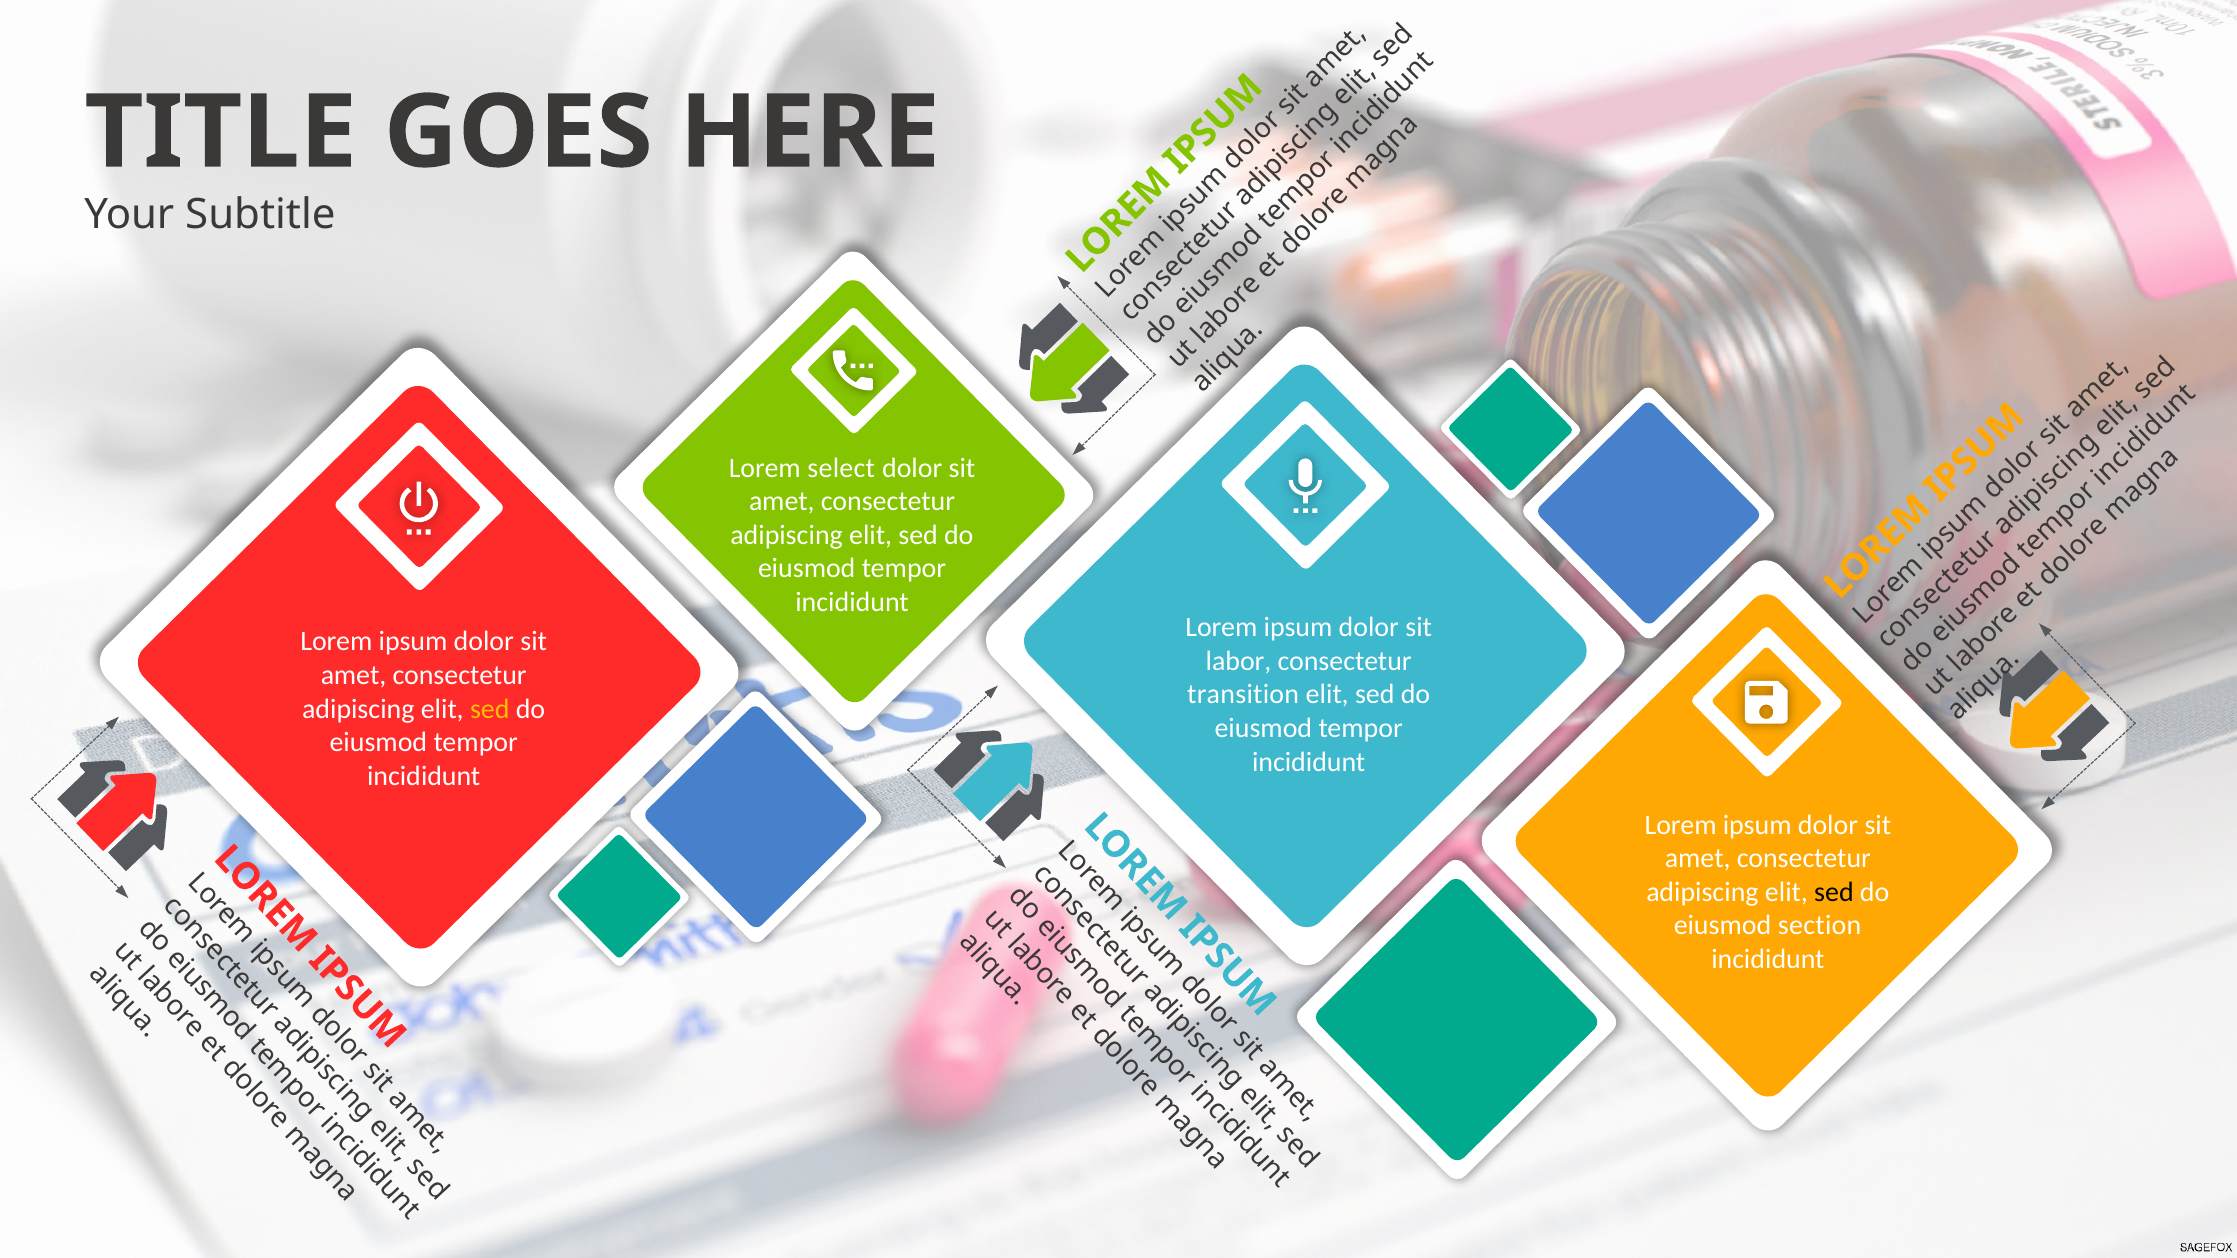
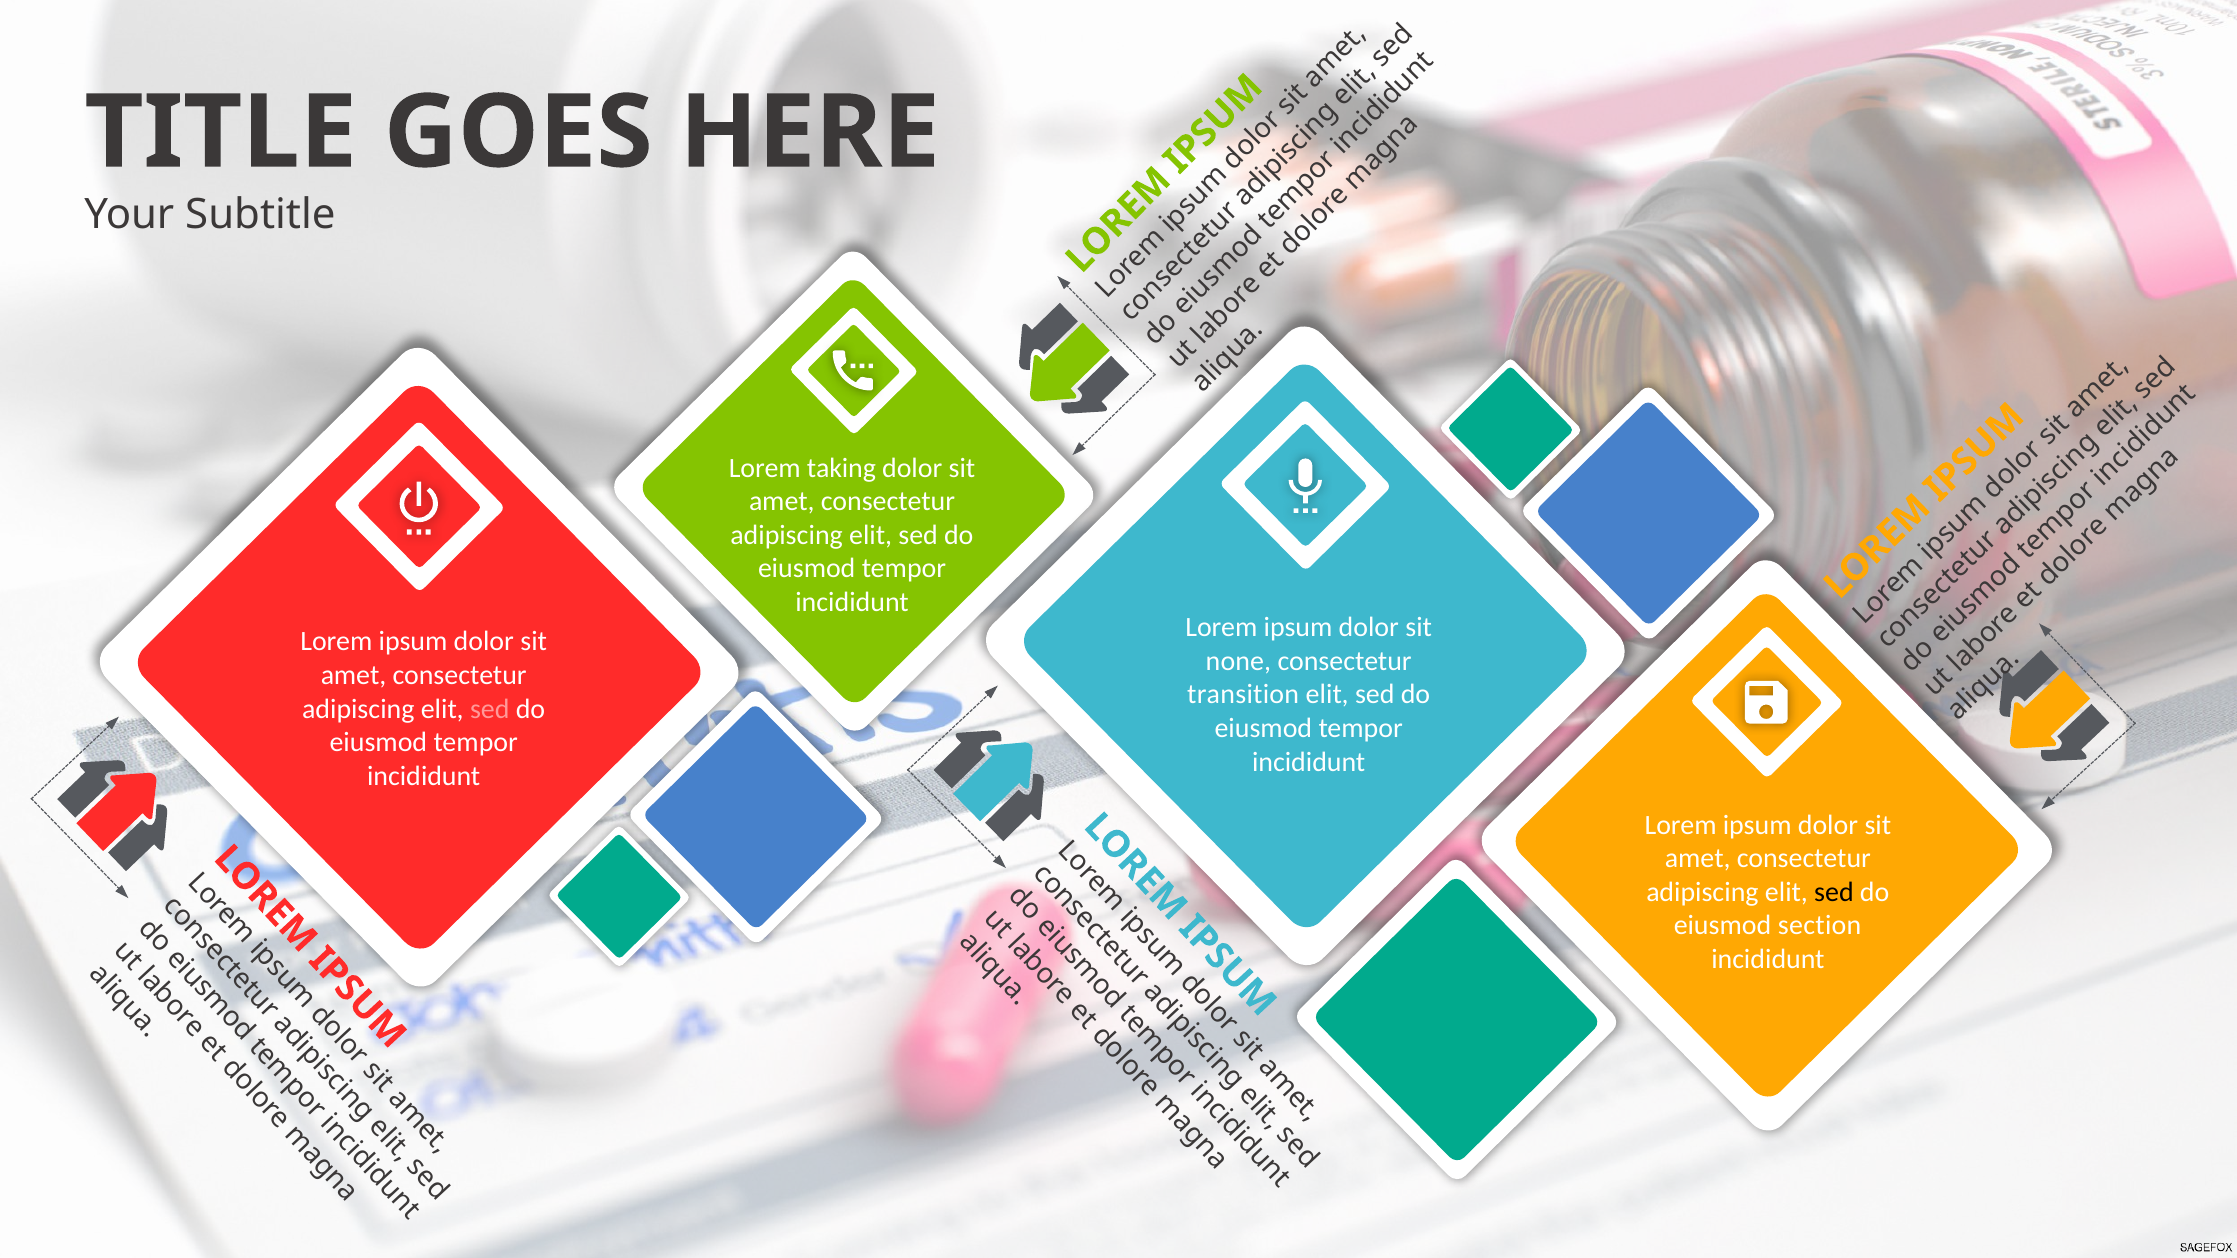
select: select -> taking (841, 468)
labor: labor -> none (1238, 661)
sed colour: yellow -> pink (490, 709)
